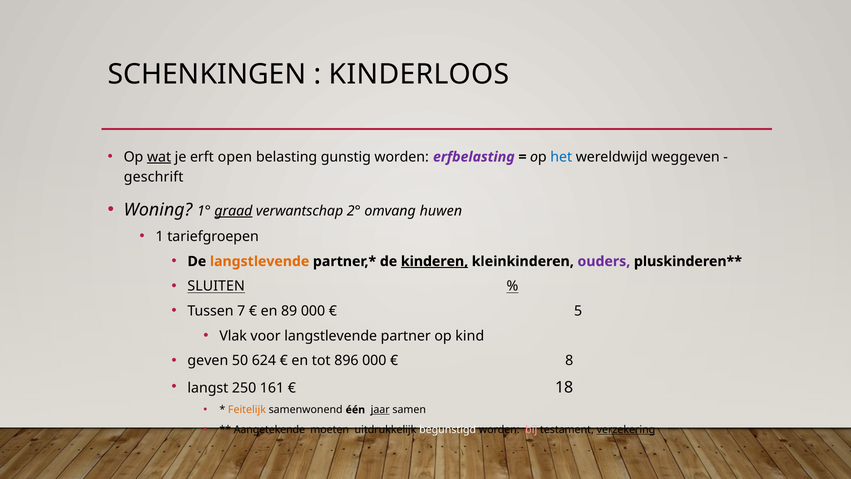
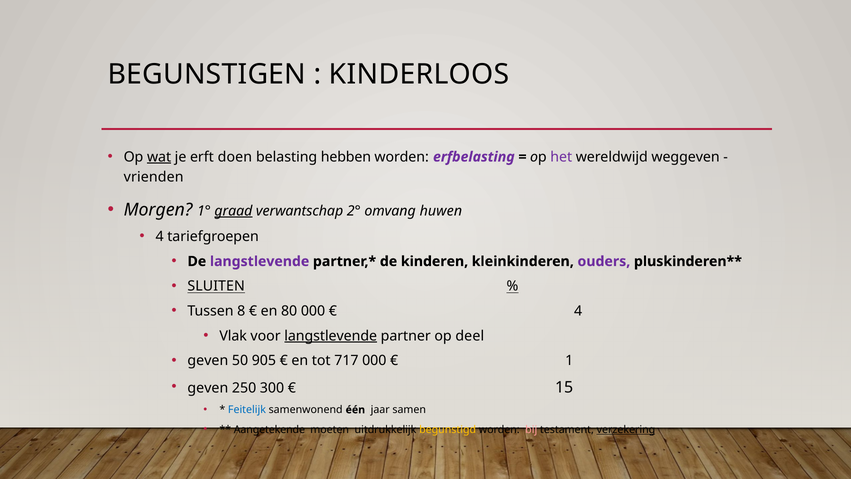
SCHENKINGEN: SCHENKINGEN -> BEGUNSTIGEN (207, 75)
open: open -> doen (235, 157)
gunstig: gunstig -> hebben (346, 157)
het colour: blue -> purple (561, 157)
geschrift: geschrift -> vrienden (154, 177)
Woning: Woning -> Morgen (158, 210)
1: 1 -> 4 (160, 236)
langstlevende colour: orange -> purple (260, 261)
kinderen underline: present -> none (435, 261)
7: 7 -> 8 (241, 311)
89: 89 -> 80 (289, 311)
5: 5 -> 4 (578, 311)
langstlevende underline: none -> present (331, 336)
kind: kind -> deel (470, 336)
624: 624 -> 905 (264, 361)
896: 896 -> 717 (346, 361)
8: 8 -> 1 (569, 361)
langst: langst -> geven (208, 388)
161: 161 -> 300 (272, 388)
18: 18 -> 15 (564, 387)
Feitelijk colour: orange -> blue (247, 410)
jaar underline: present -> none (380, 410)
begunstigd colour: white -> yellow (448, 429)
